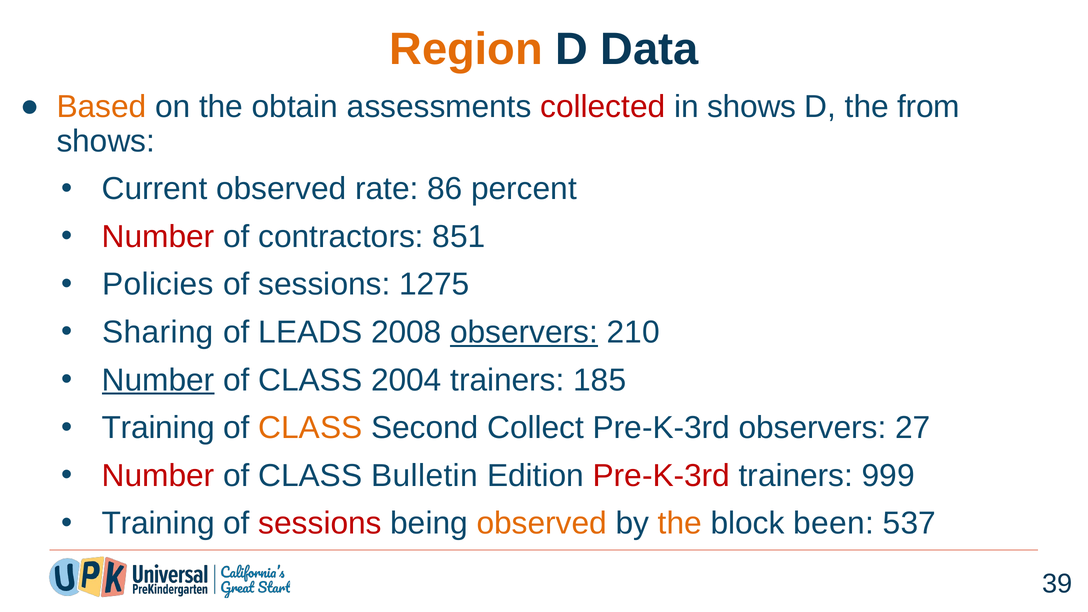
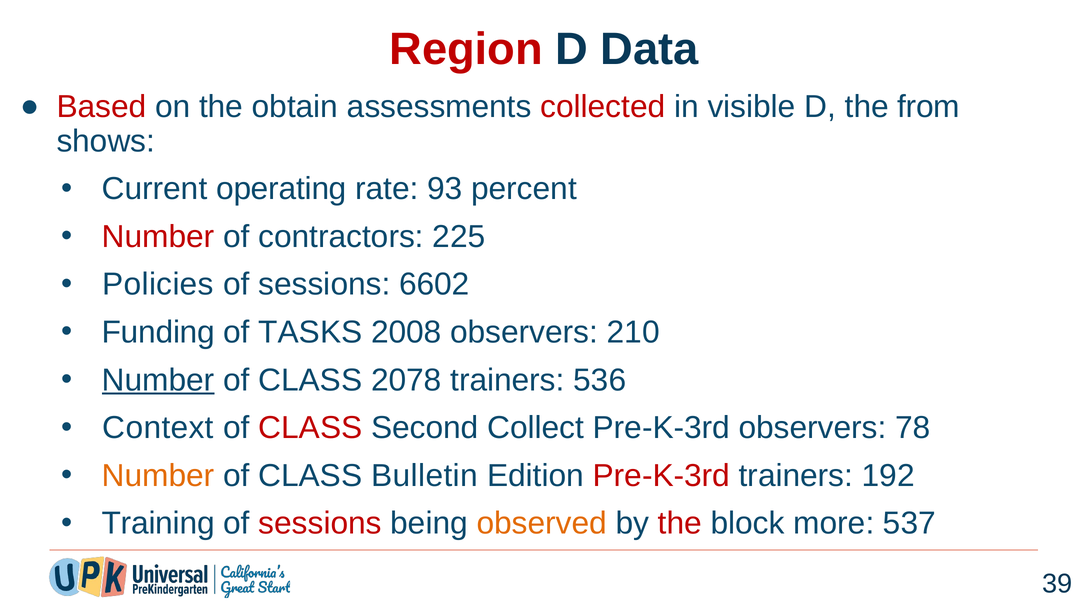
Region colour: orange -> red (466, 49)
Based colour: orange -> red (101, 107)
in shows: shows -> visible (752, 107)
Current observed: observed -> operating (281, 189)
86: 86 -> 93 (445, 189)
851: 851 -> 225 (459, 237)
1275: 1275 -> 6602 (434, 284)
Sharing: Sharing -> Funding (158, 332)
LEADS: LEADS -> TASKS (310, 332)
observers underline: present -> none (524, 332)
2004: 2004 -> 2078 (406, 380)
185: 185 -> 536 (600, 380)
Training: Training -> Context (158, 428)
CLASS colour: orange -> red (310, 428)
27: 27 -> 78 (913, 428)
Number colour: red -> orange (158, 476)
999: 999 -> 192 (888, 476)
the colour: orange -> red (680, 523)
been: been -> more (834, 523)
